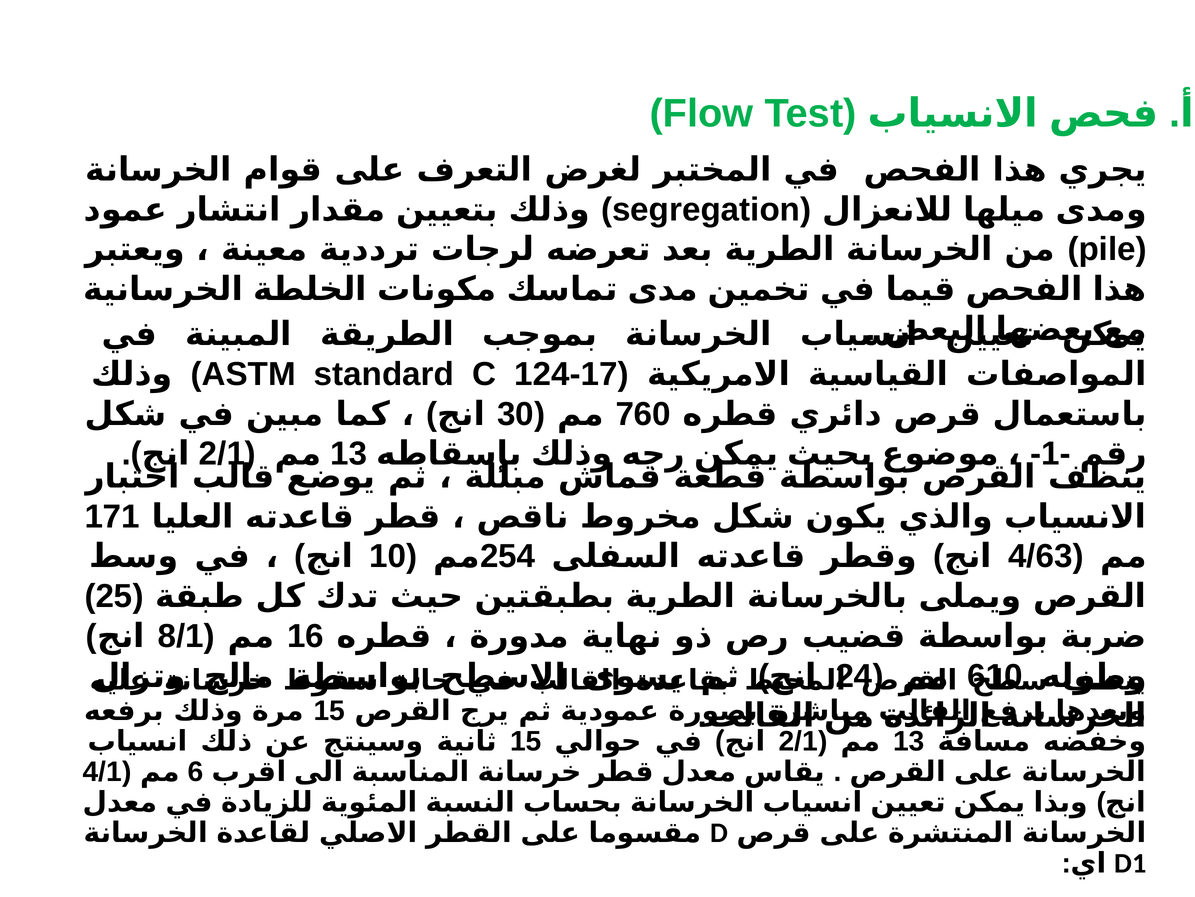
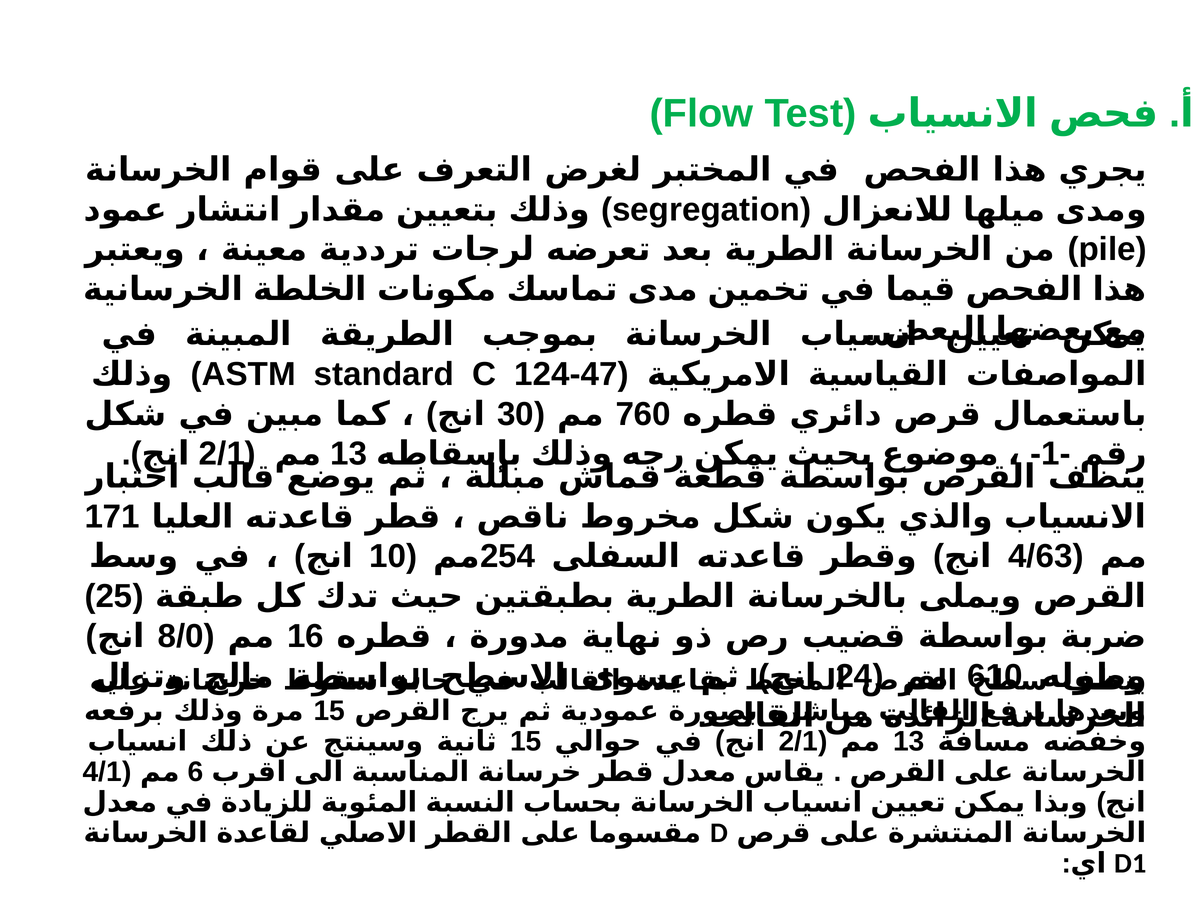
124-17: 124-17 -> 124-47 (566, 374)
8/1: 8/1 -> 8/0 (181, 636)
